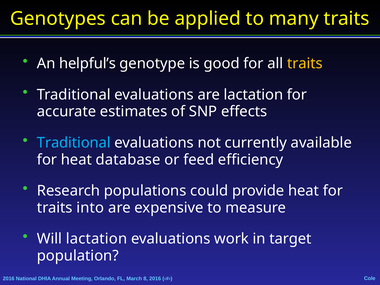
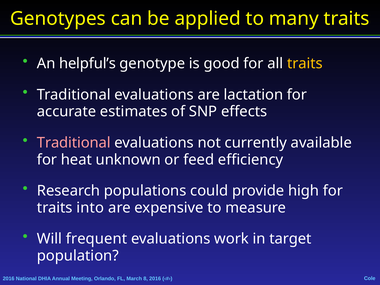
Traditional colour: light blue -> pink (74, 143)
database: database -> unknown (128, 160)
provide heat: heat -> high (304, 191)
Will lactation: lactation -> frequent (97, 239)
